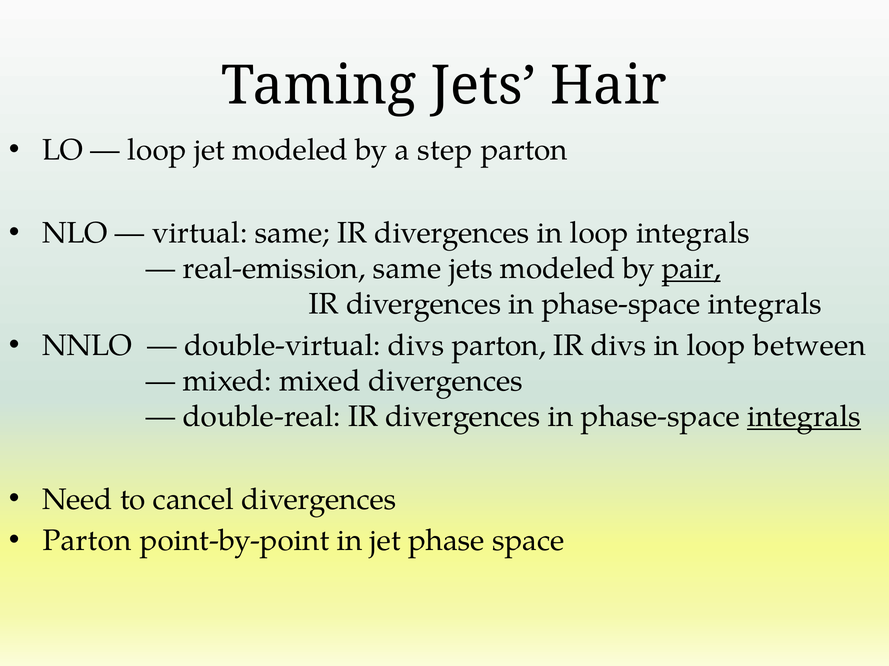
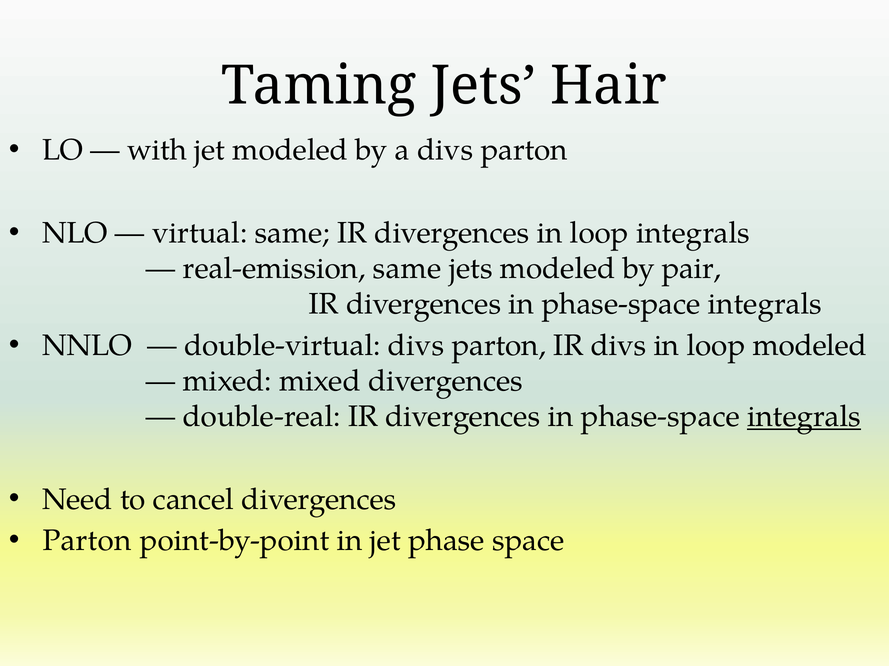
loop: loop -> with (157, 150)
a step: step -> divs (445, 150)
pair underline: present -> none (691, 269)
loop between: between -> modeled (810, 346)
